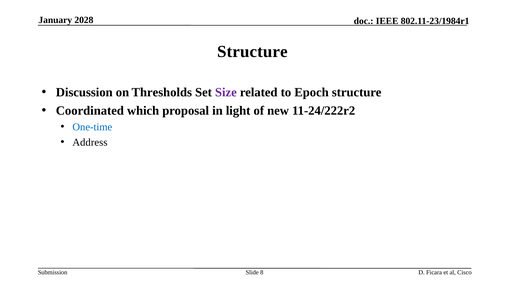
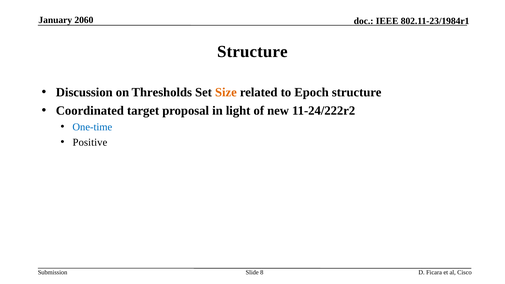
2028: 2028 -> 2060 (84, 20)
Size colour: purple -> orange (226, 92)
which: which -> target (143, 111)
Address: Address -> Positive (90, 142)
